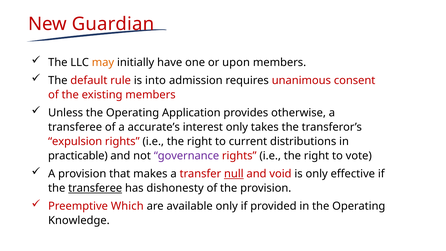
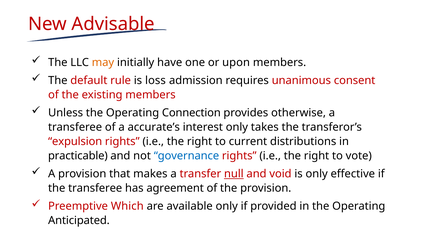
Guardian: Guardian -> Advisable (113, 24)
into: into -> loss (155, 80)
Application: Application -> Connection (191, 113)
governance colour: purple -> blue (186, 156)
transferee underline: present -> none (95, 188)
dishonesty: dishonesty -> agreement (175, 188)
Knowledge: Knowledge -> Anticipated (79, 220)
